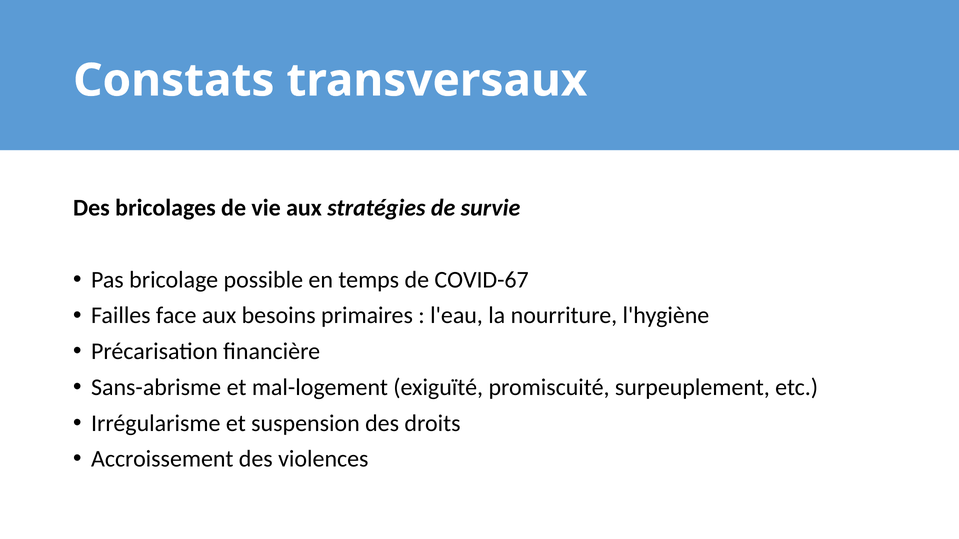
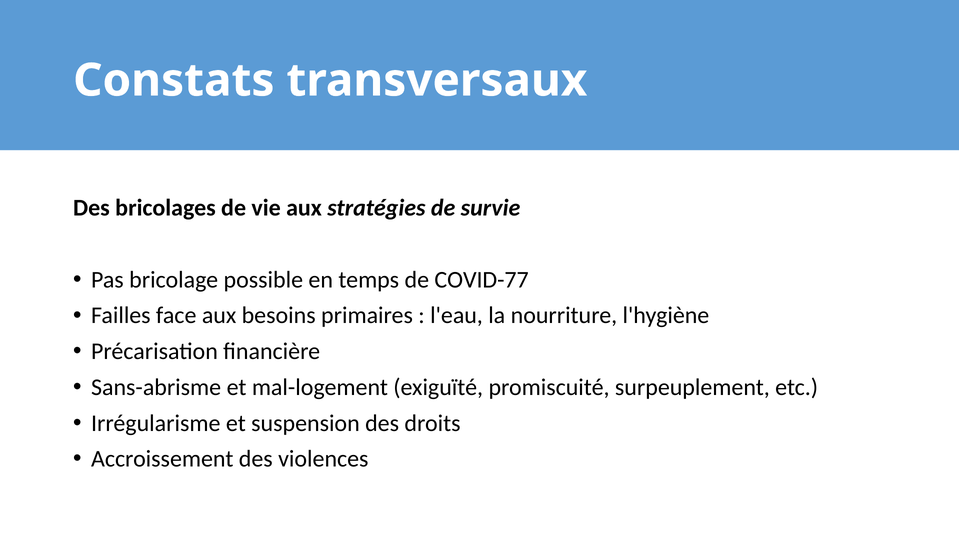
COVID-67: COVID-67 -> COVID-77 (482, 280)
